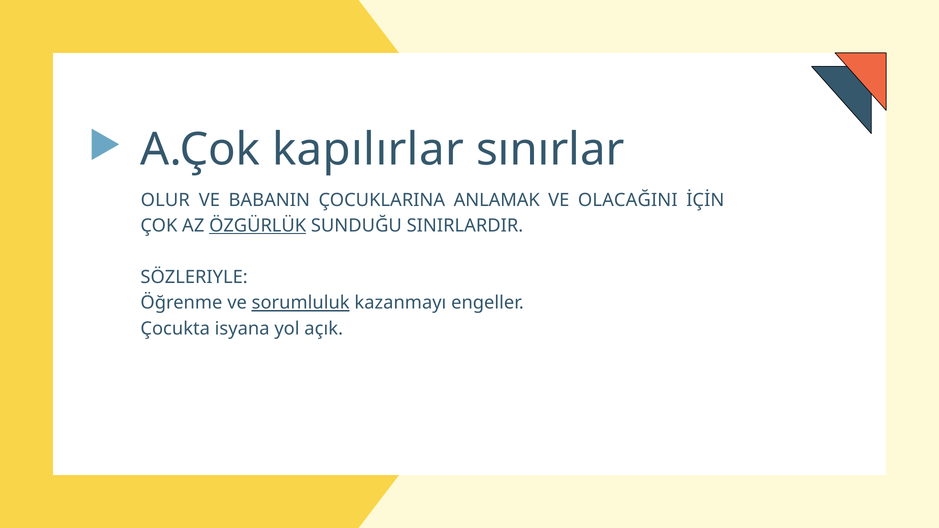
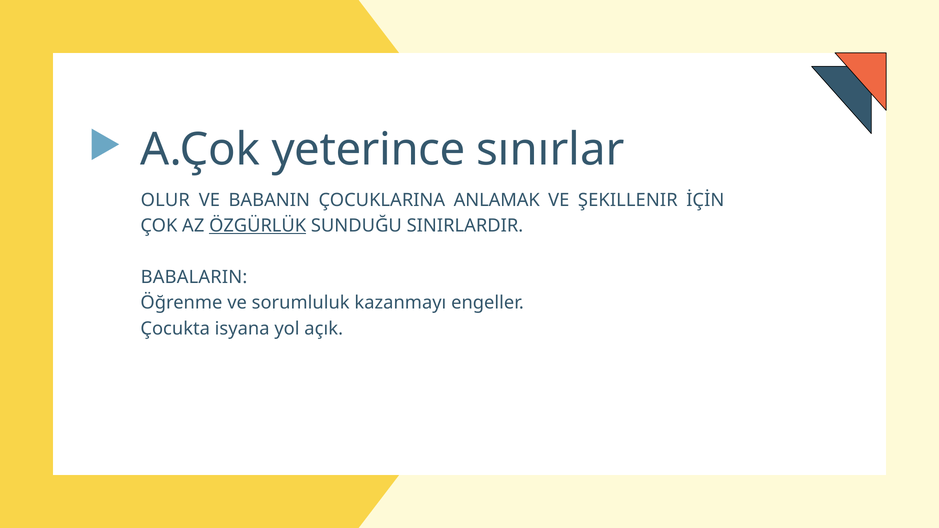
kapılırlar: kapılırlar -> yeterince (368, 150)
OLACAĞINI: OLACAĞINI -> ŞEKILLENIR (628, 200)
SÖZLERIYLE: SÖZLERIYLE -> BABALARIN (194, 277)
sorumluluk underline: present -> none (301, 303)
